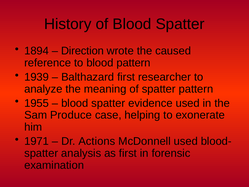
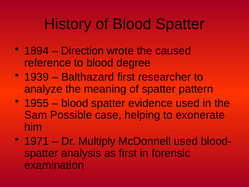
blood pattern: pattern -> degree (134, 63)
Produce: Produce -> Possible (71, 115)
Actions: Actions -> Multiply (97, 141)
